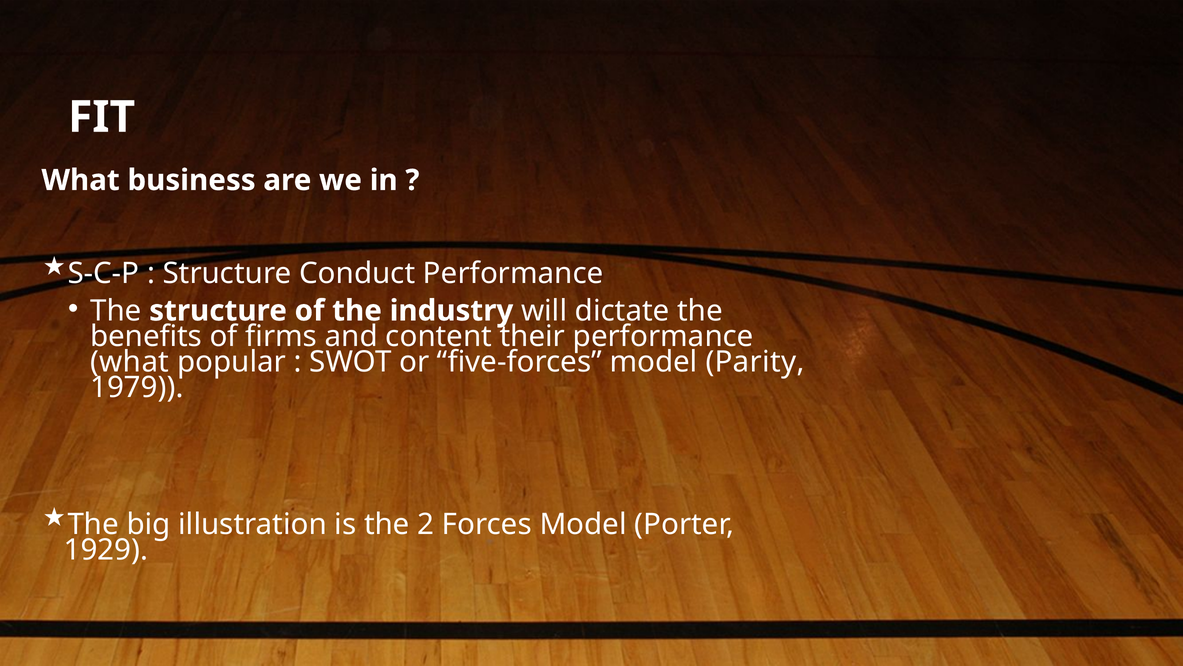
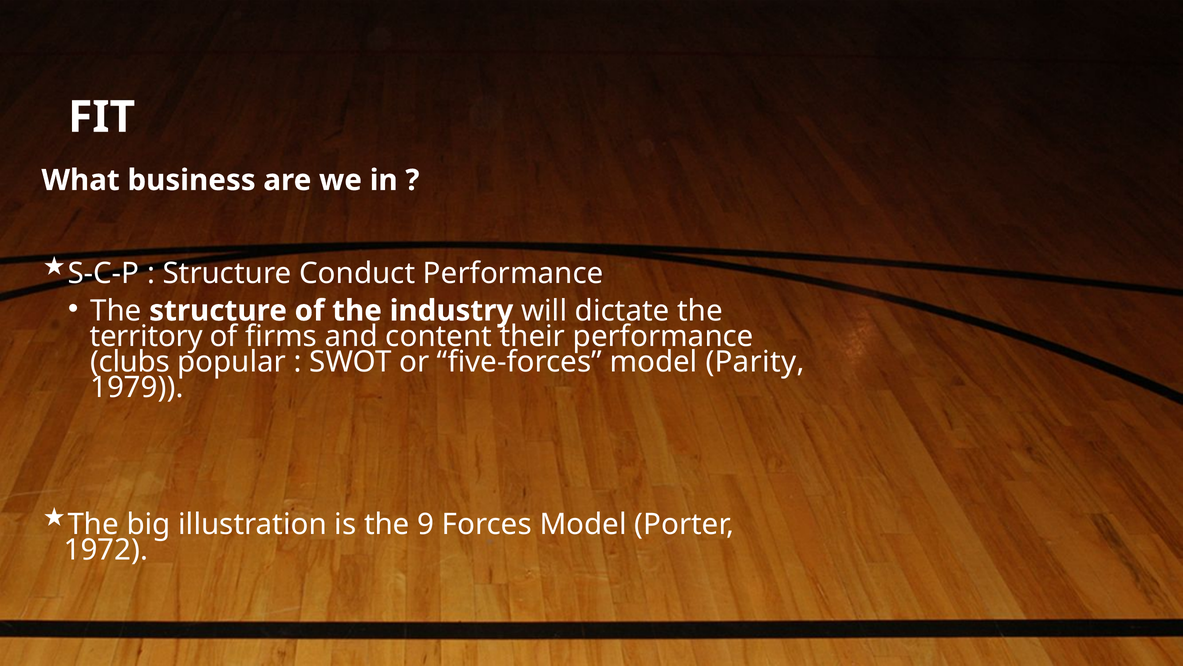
benefits: benefits -> territory (146, 336)
what: what -> clubs (130, 362)
2: 2 -> 9 (426, 524)
1929: 1929 -> 1972 (106, 549)
